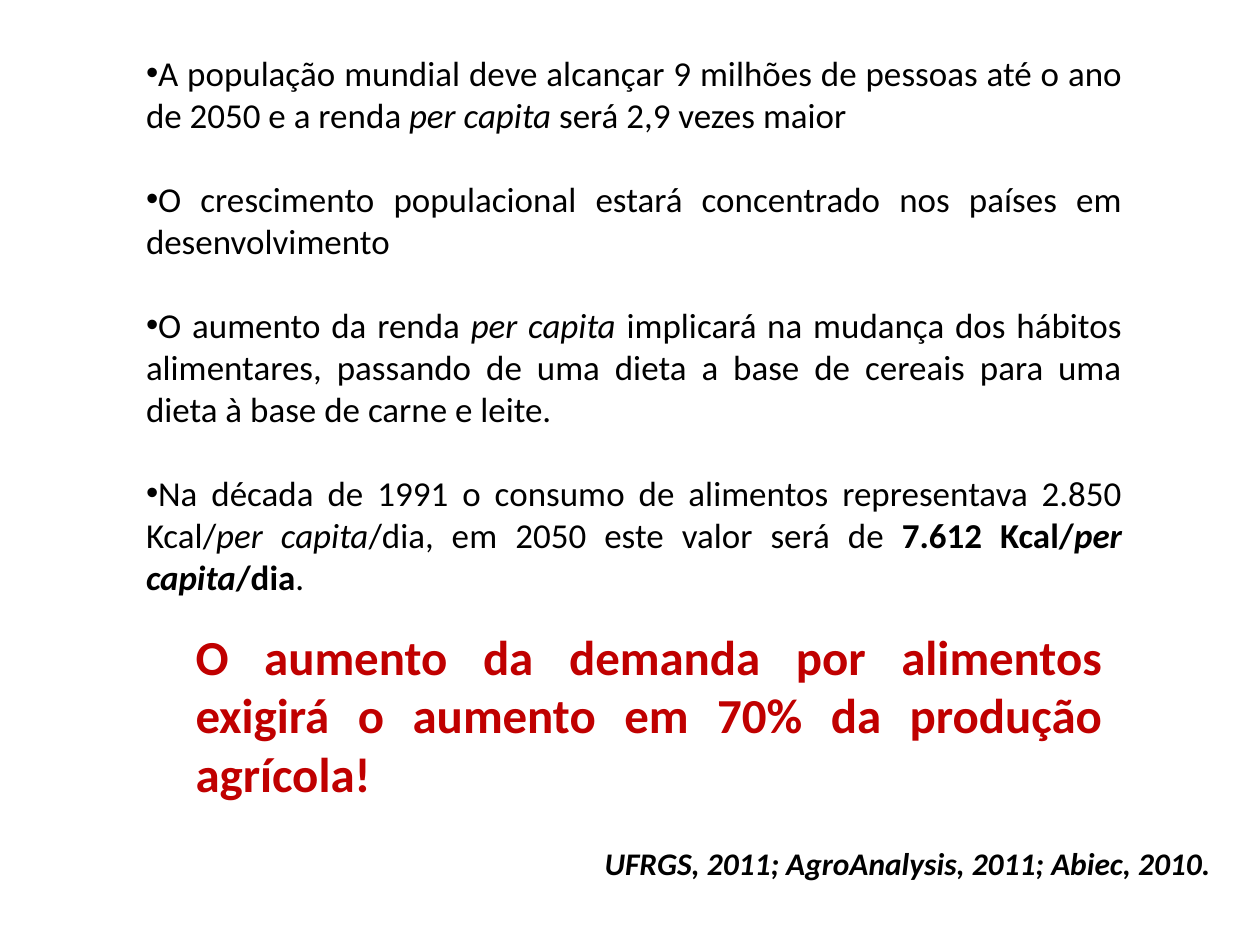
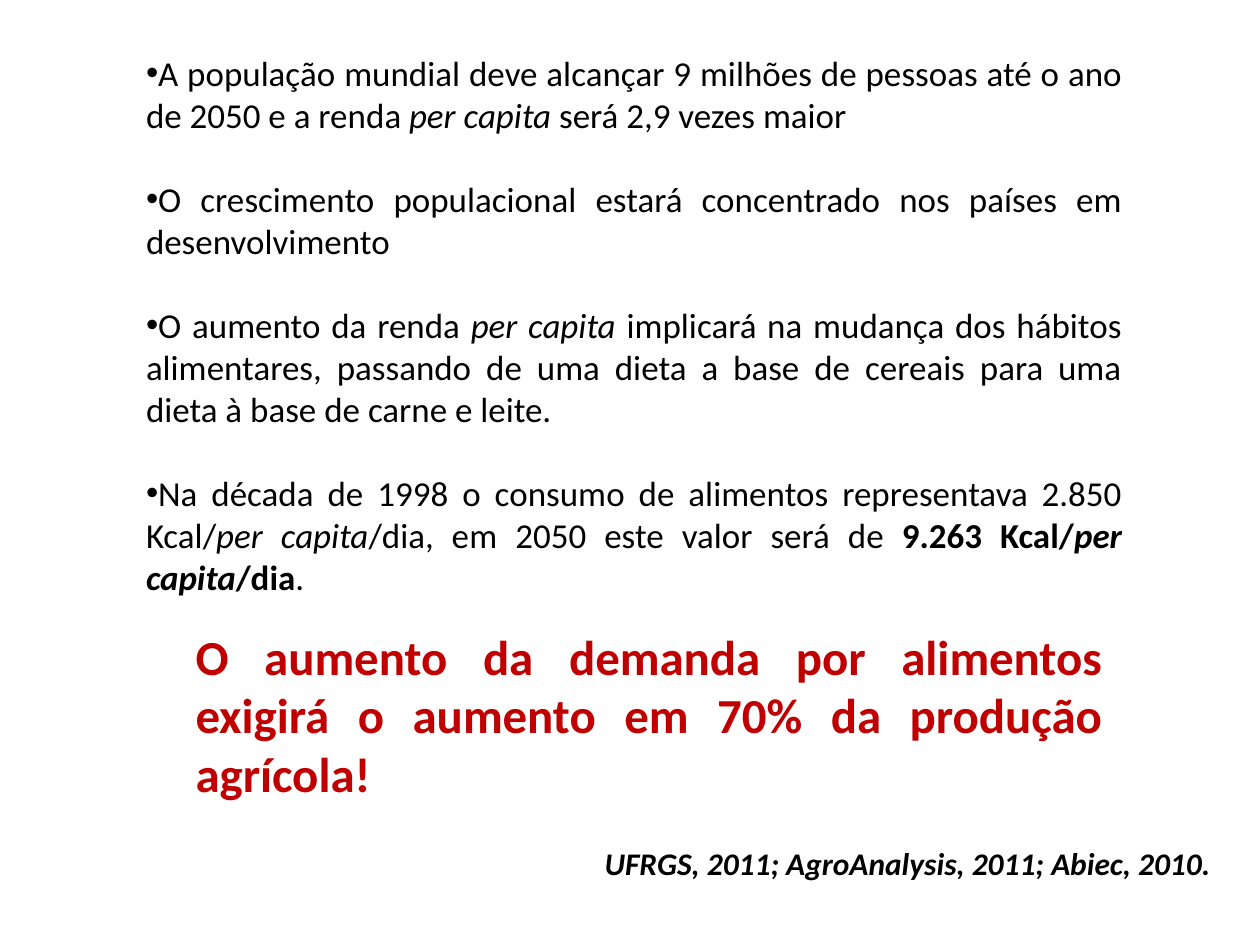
1991: 1991 -> 1998 (413, 495)
7.612: 7.612 -> 9.263 (942, 537)
